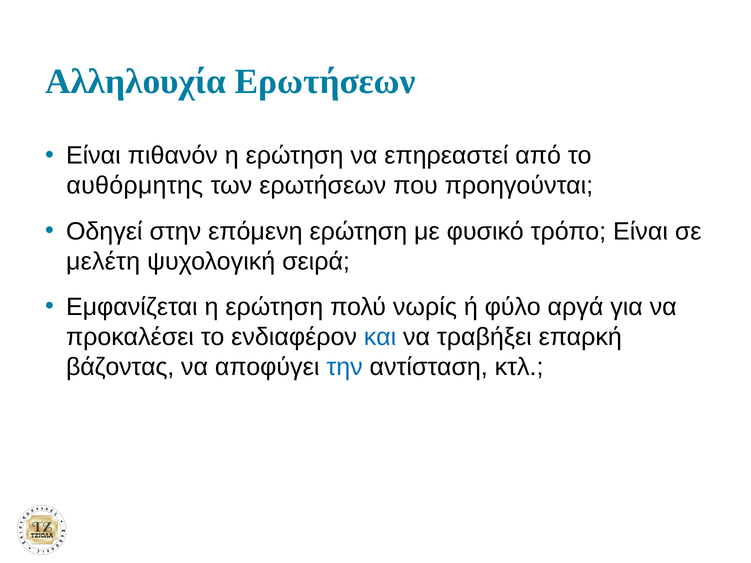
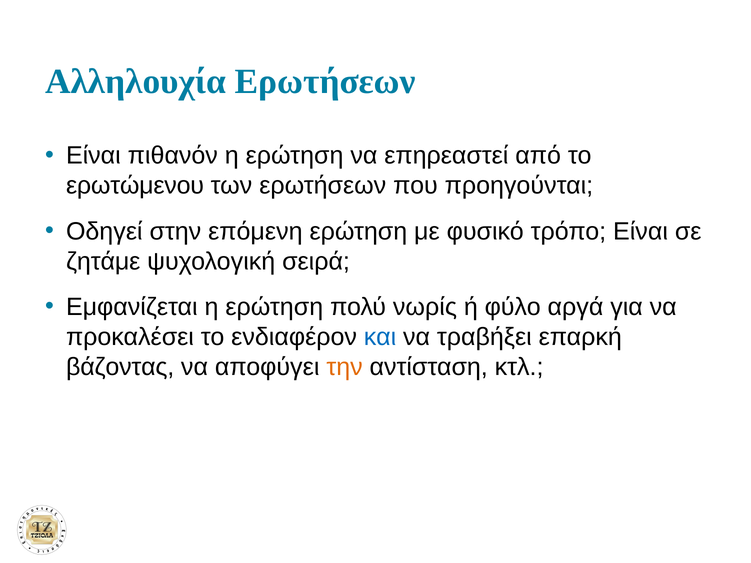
αυθόρμητης: αυθόρμητης -> ερωτώμενου (135, 186)
μελέτη: μελέτη -> ζητάμε (103, 261)
την colour: blue -> orange (345, 367)
